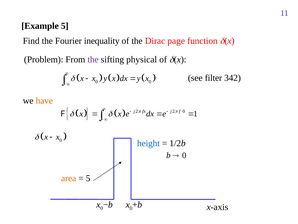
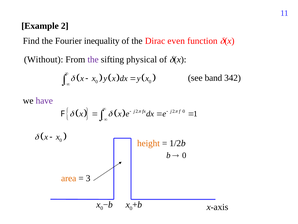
Example 5: 5 -> 2 (65, 26)
page: page -> even (176, 41)
Problem: Problem -> Without (44, 59)
filter: filter -> band (213, 78)
have colour: orange -> purple (44, 101)
height colour: blue -> orange (148, 143)
5: 5 -> 3 (88, 178)
